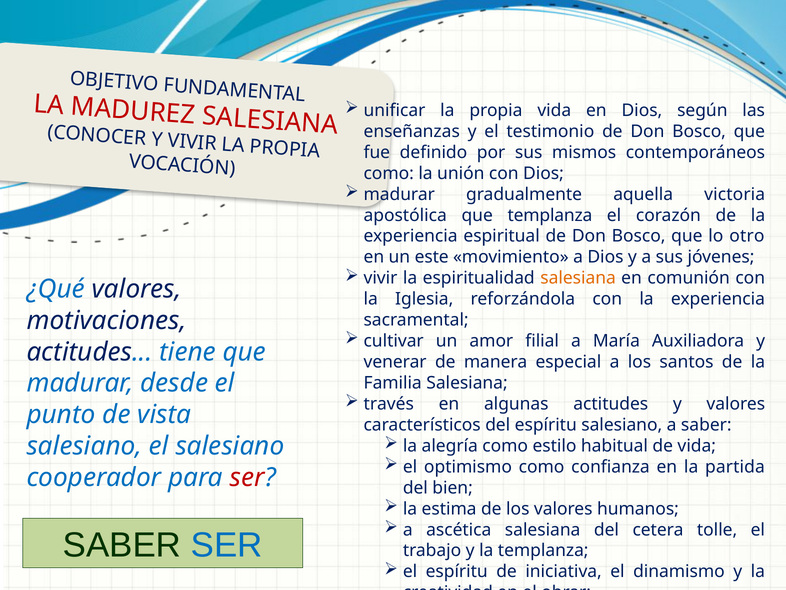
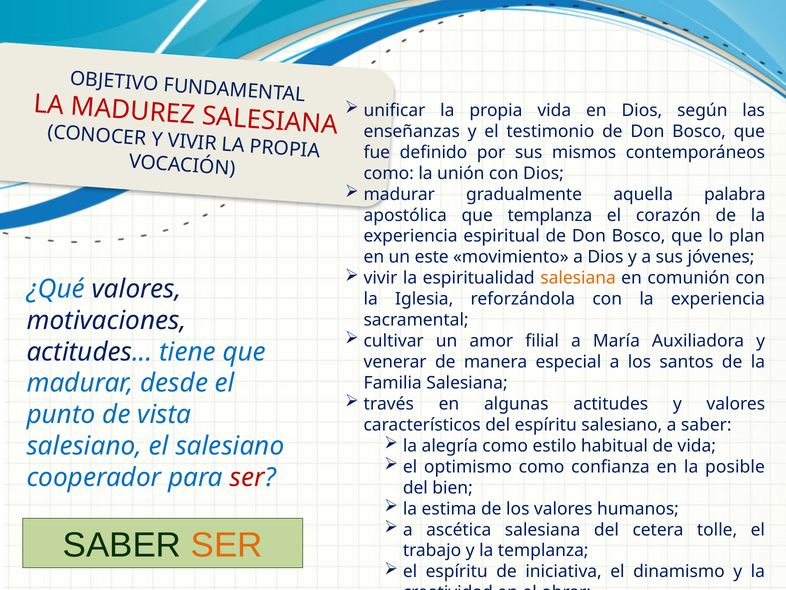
victoria: victoria -> palabra (735, 194)
otro: otro -> plan (747, 236)
partida: partida -> posible (735, 466)
SER colour: blue -> orange (227, 545)
